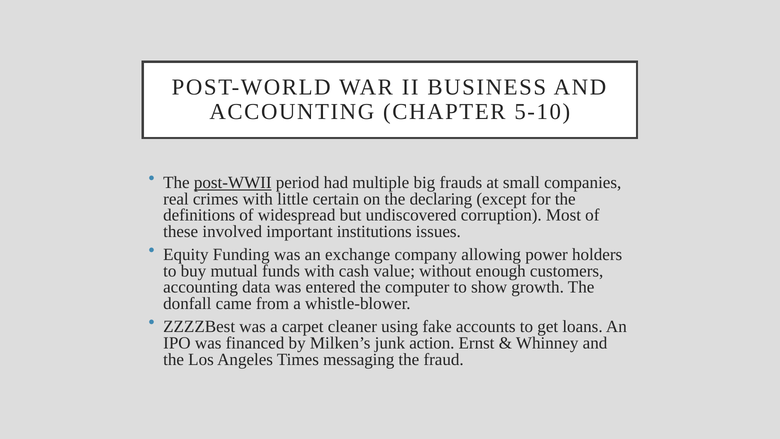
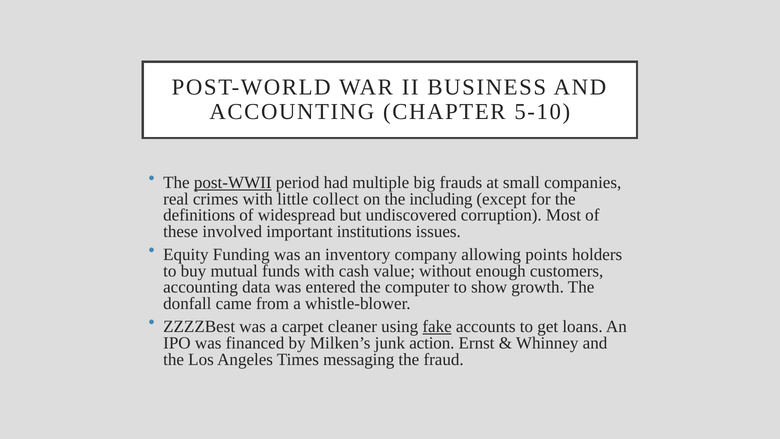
certain: certain -> collect (336, 199)
declaring: declaring -> including (441, 199)
exchange: exchange -> inventory (358, 254)
power: power -> points (546, 254)
fake underline: none -> present (437, 326)
